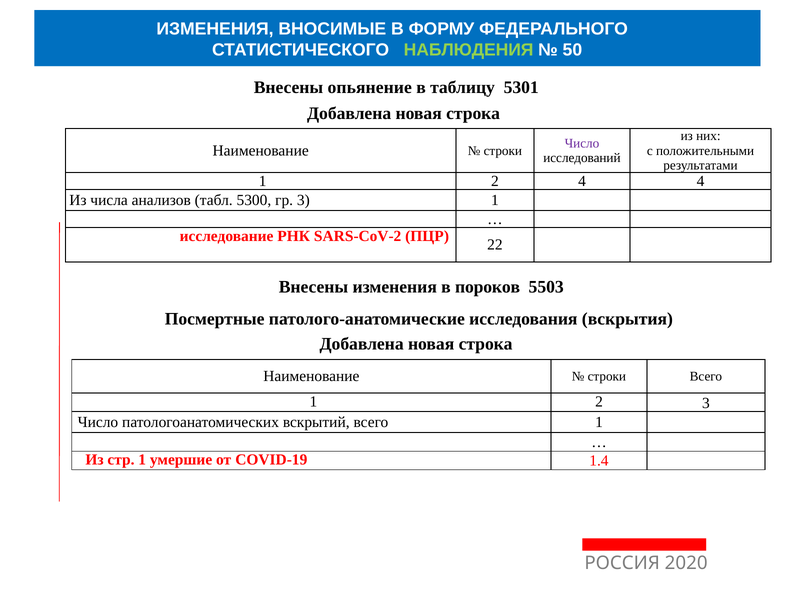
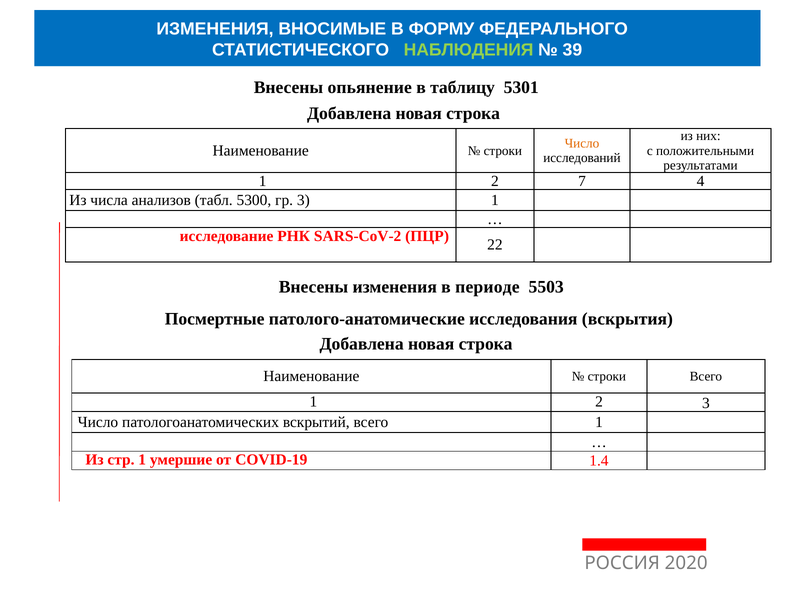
50: 50 -> 39 (572, 50)
Число colour: purple -> orange (582, 144)
2 4: 4 -> 7 (582, 181)
пороков: пороков -> периоде (487, 287)
